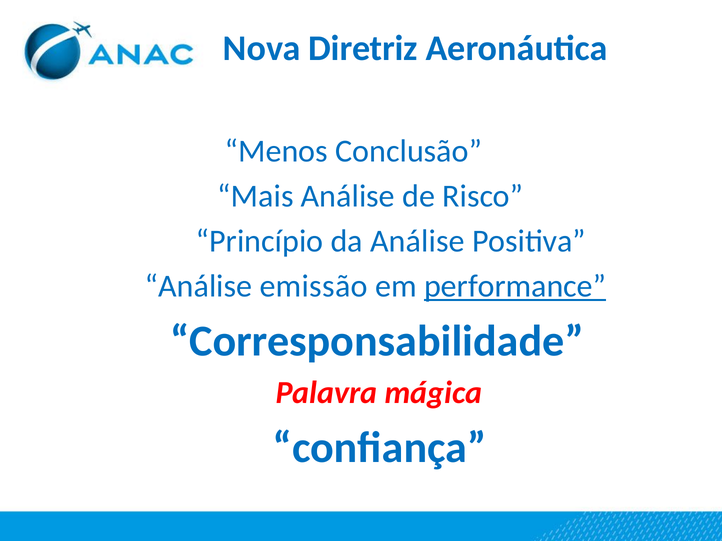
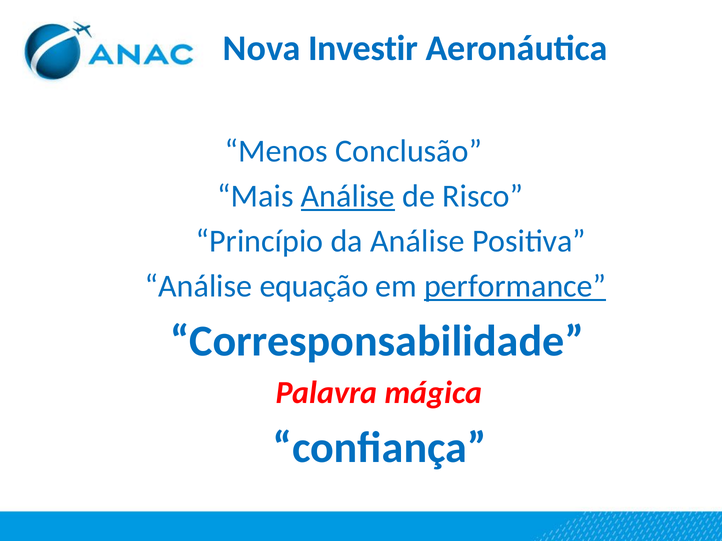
Diretriz: Diretriz -> Investir (363, 49)
Análise underline: none -> present (348, 196)
emissão: emissão -> equação (314, 286)
